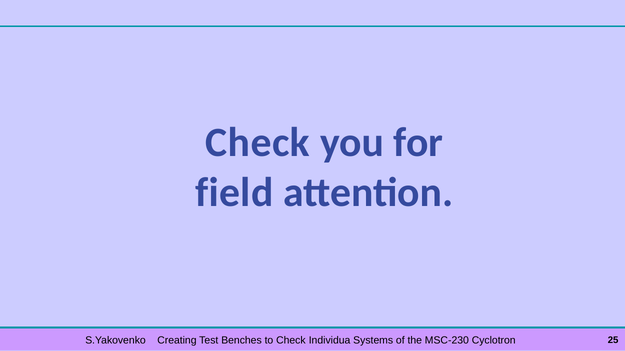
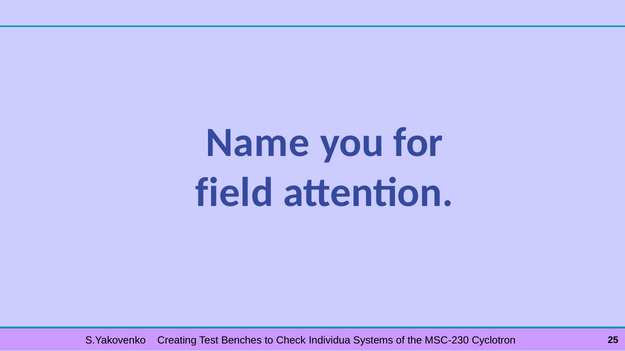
Check: Check -> Name (258, 143)
